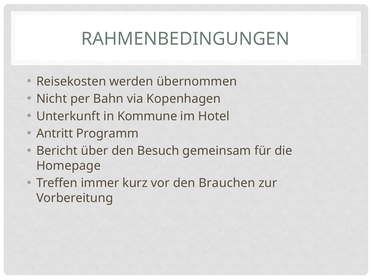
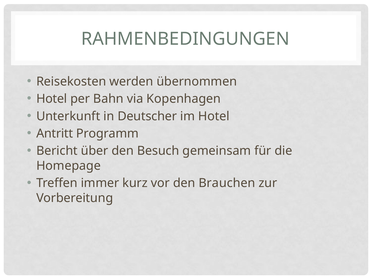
Nicht: Nicht -> Hotel (52, 99)
Kommune: Kommune -> Deutscher (147, 116)
